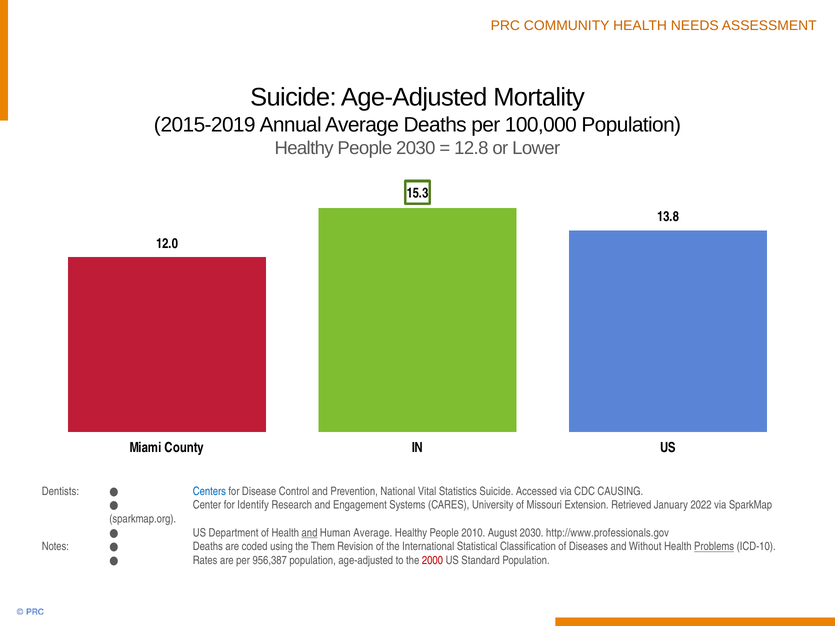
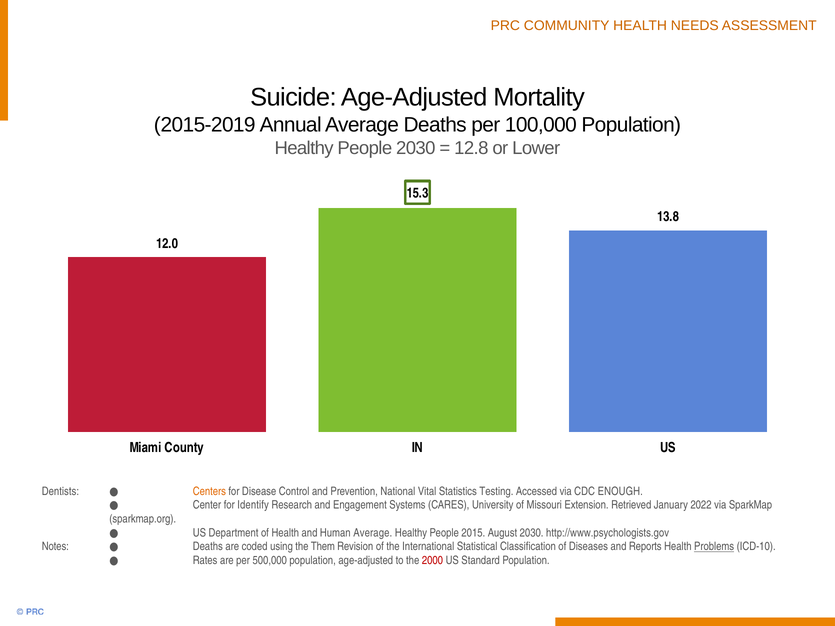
Centers colour: blue -> orange (209, 491)
Statistics Suicide: Suicide -> Testing (496, 491)
CAUSING: CAUSING -> ENOUGH (620, 491)
and underline: present -> none (310, 533)
2010: 2010 -> 2015 (473, 533)
http://www.professionals.gov: http://www.professionals.gov -> http://www.psychologists.gov (608, 533)
Without: Without -> Reports (645, 547)
956,387: 956,387 -> 500,000 (270, 561)
